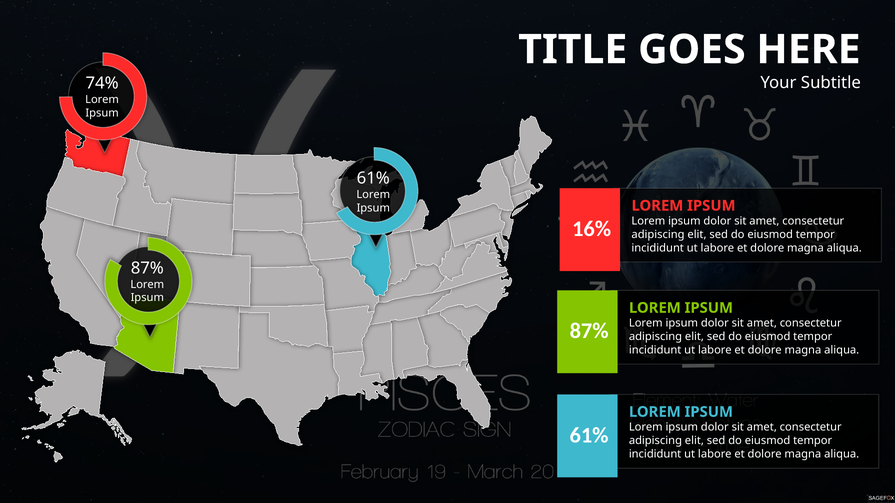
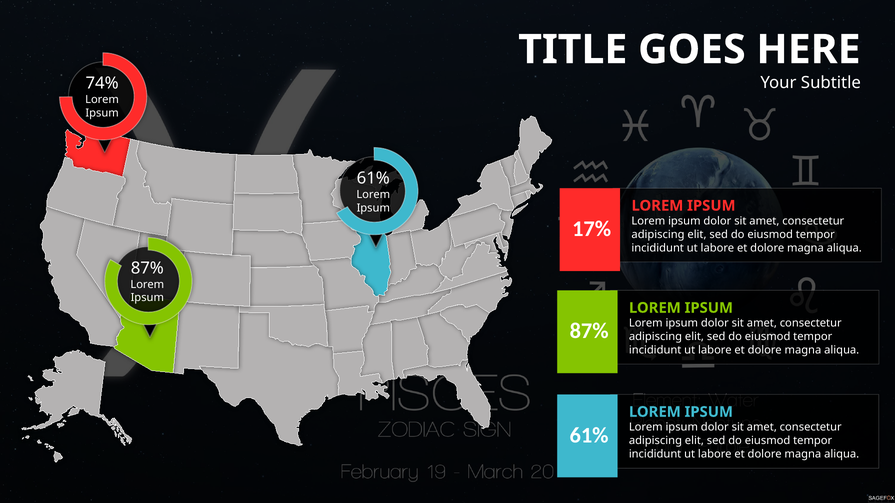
16%: 16% -> 17% (592, 229)
